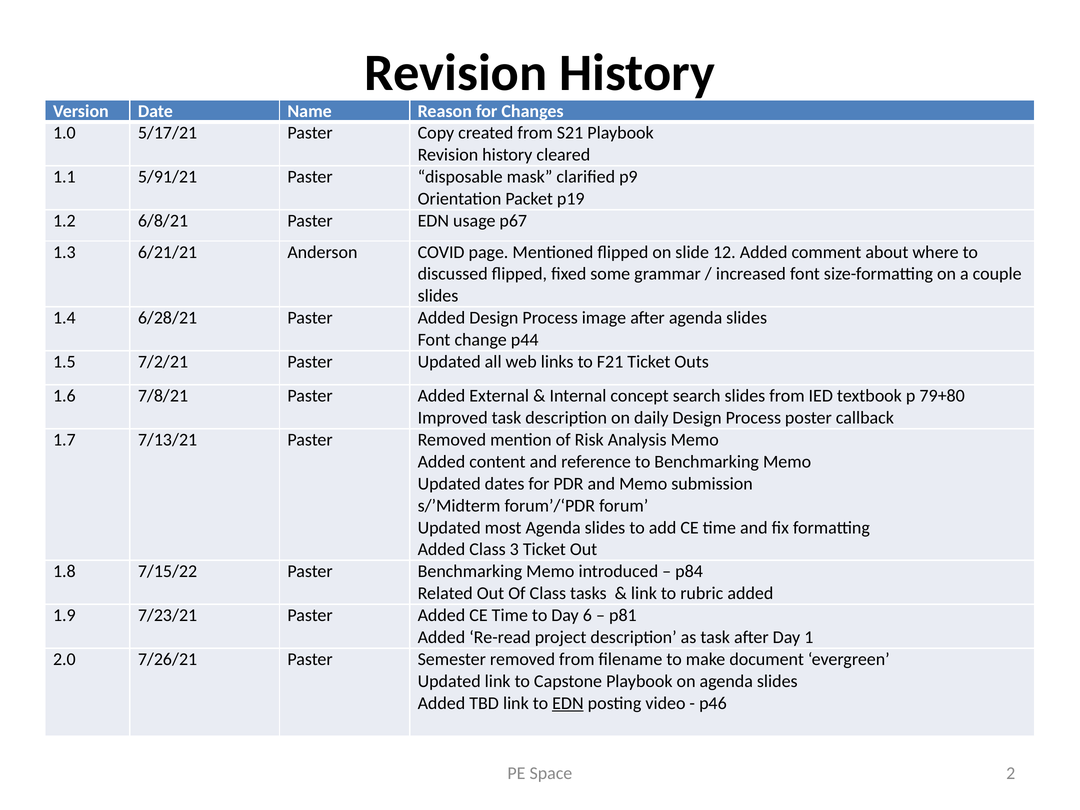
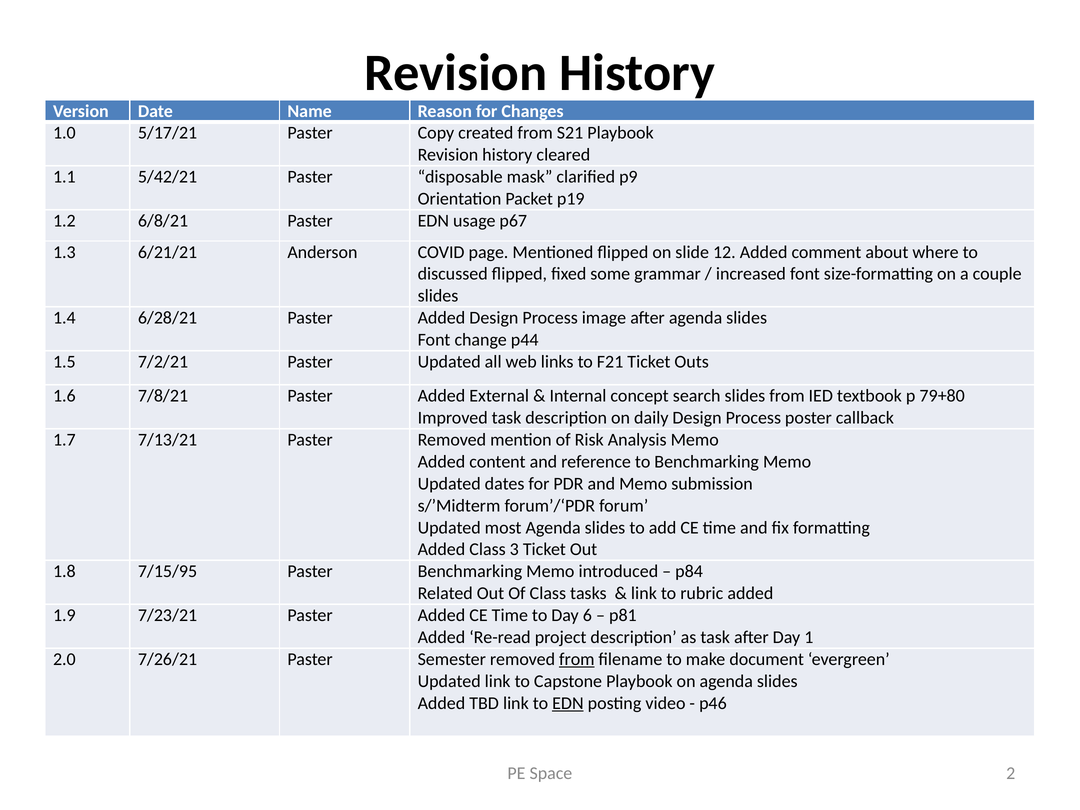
5/91/21: 5/91/21 -> 5/42/21 (168, 177)
7/15/22: 7/15/22 -> 7/15/95 (168, 572)
from underline: none -> present (577, 659)
